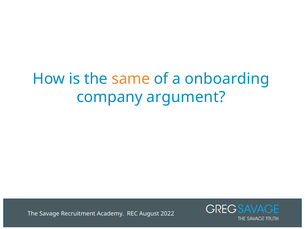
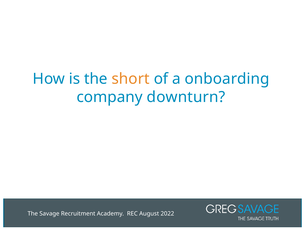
same: same -> short (131, 79)
argument: argument -> downturn (186, 97)
